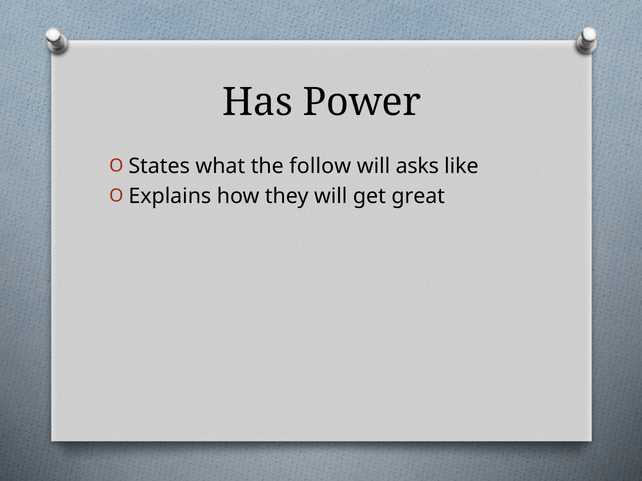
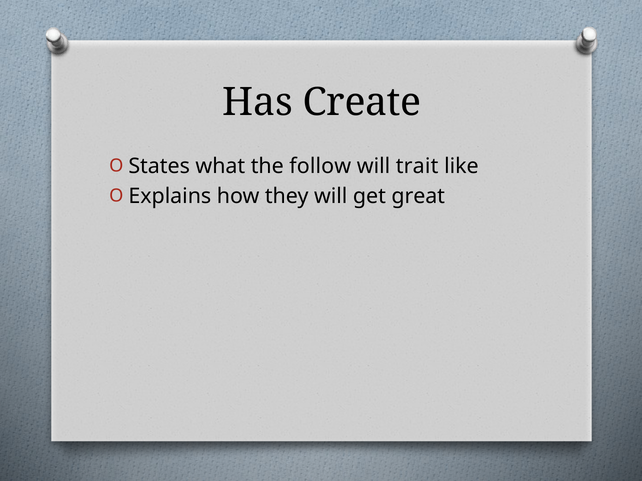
Power: Power -> Create (362, 102)
asks: asks -> trait (417, 166)
